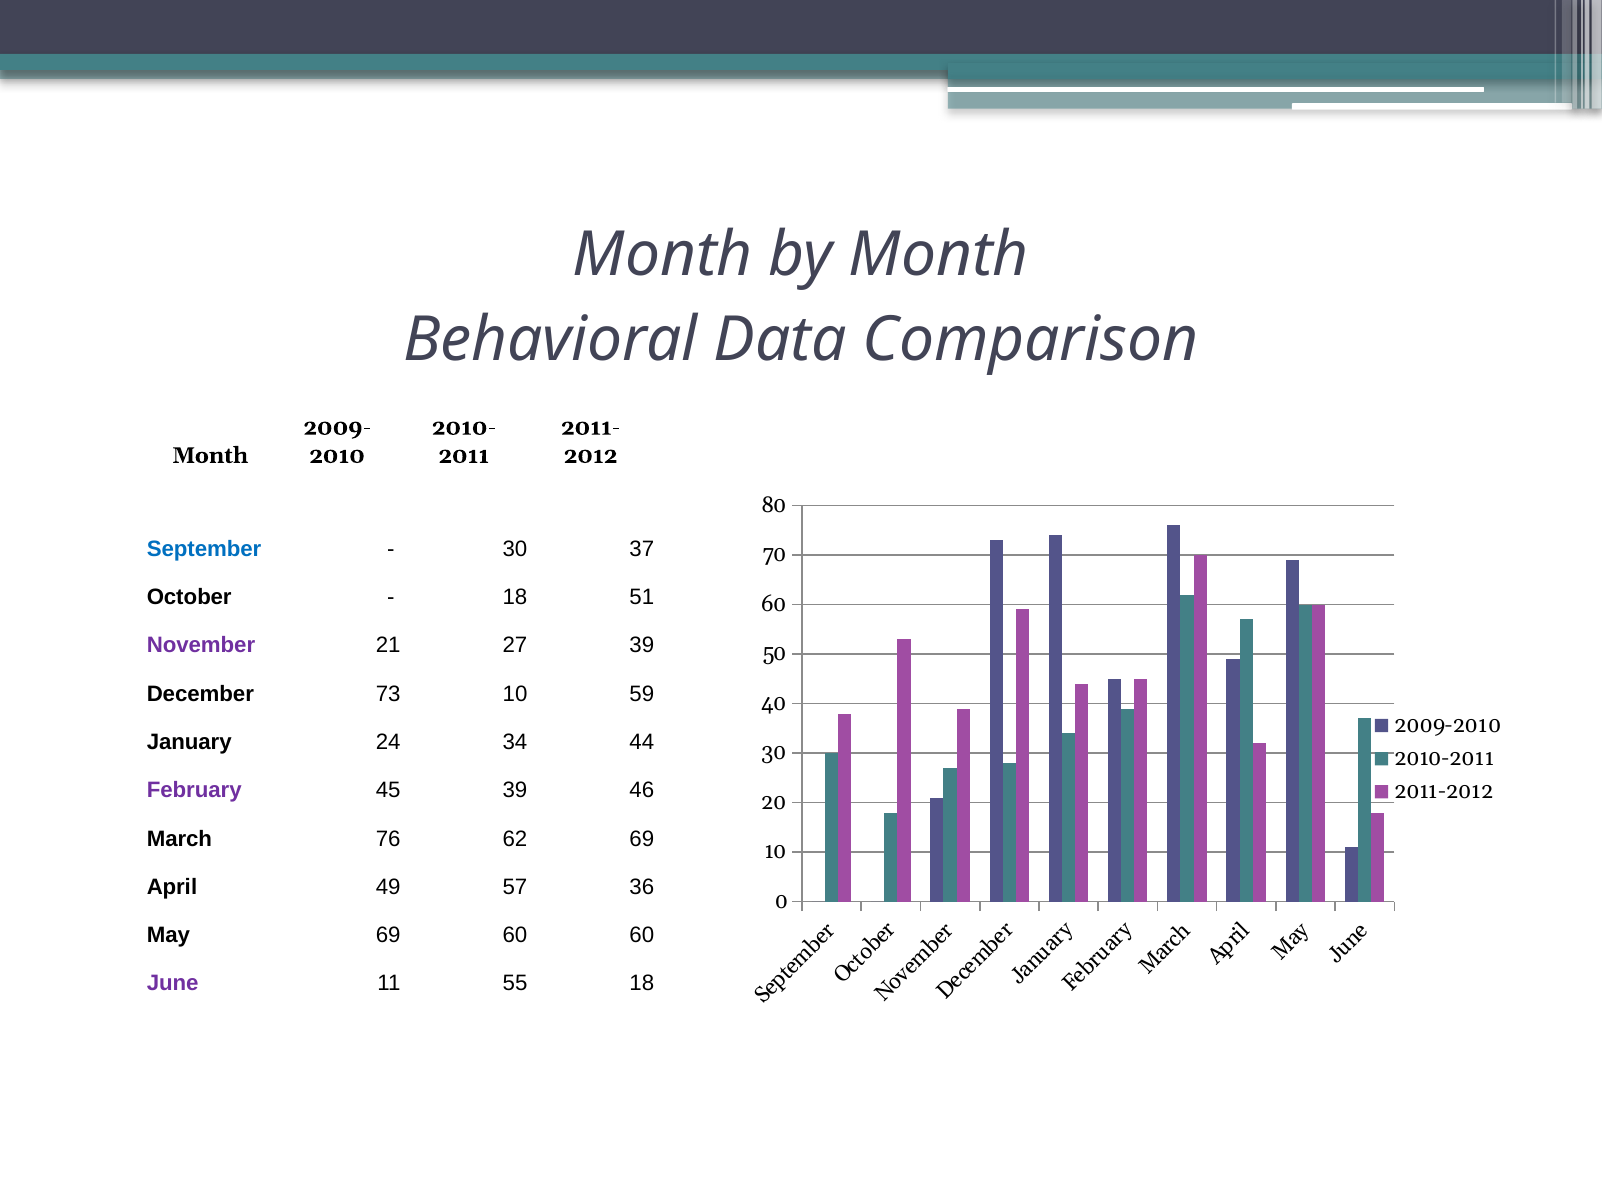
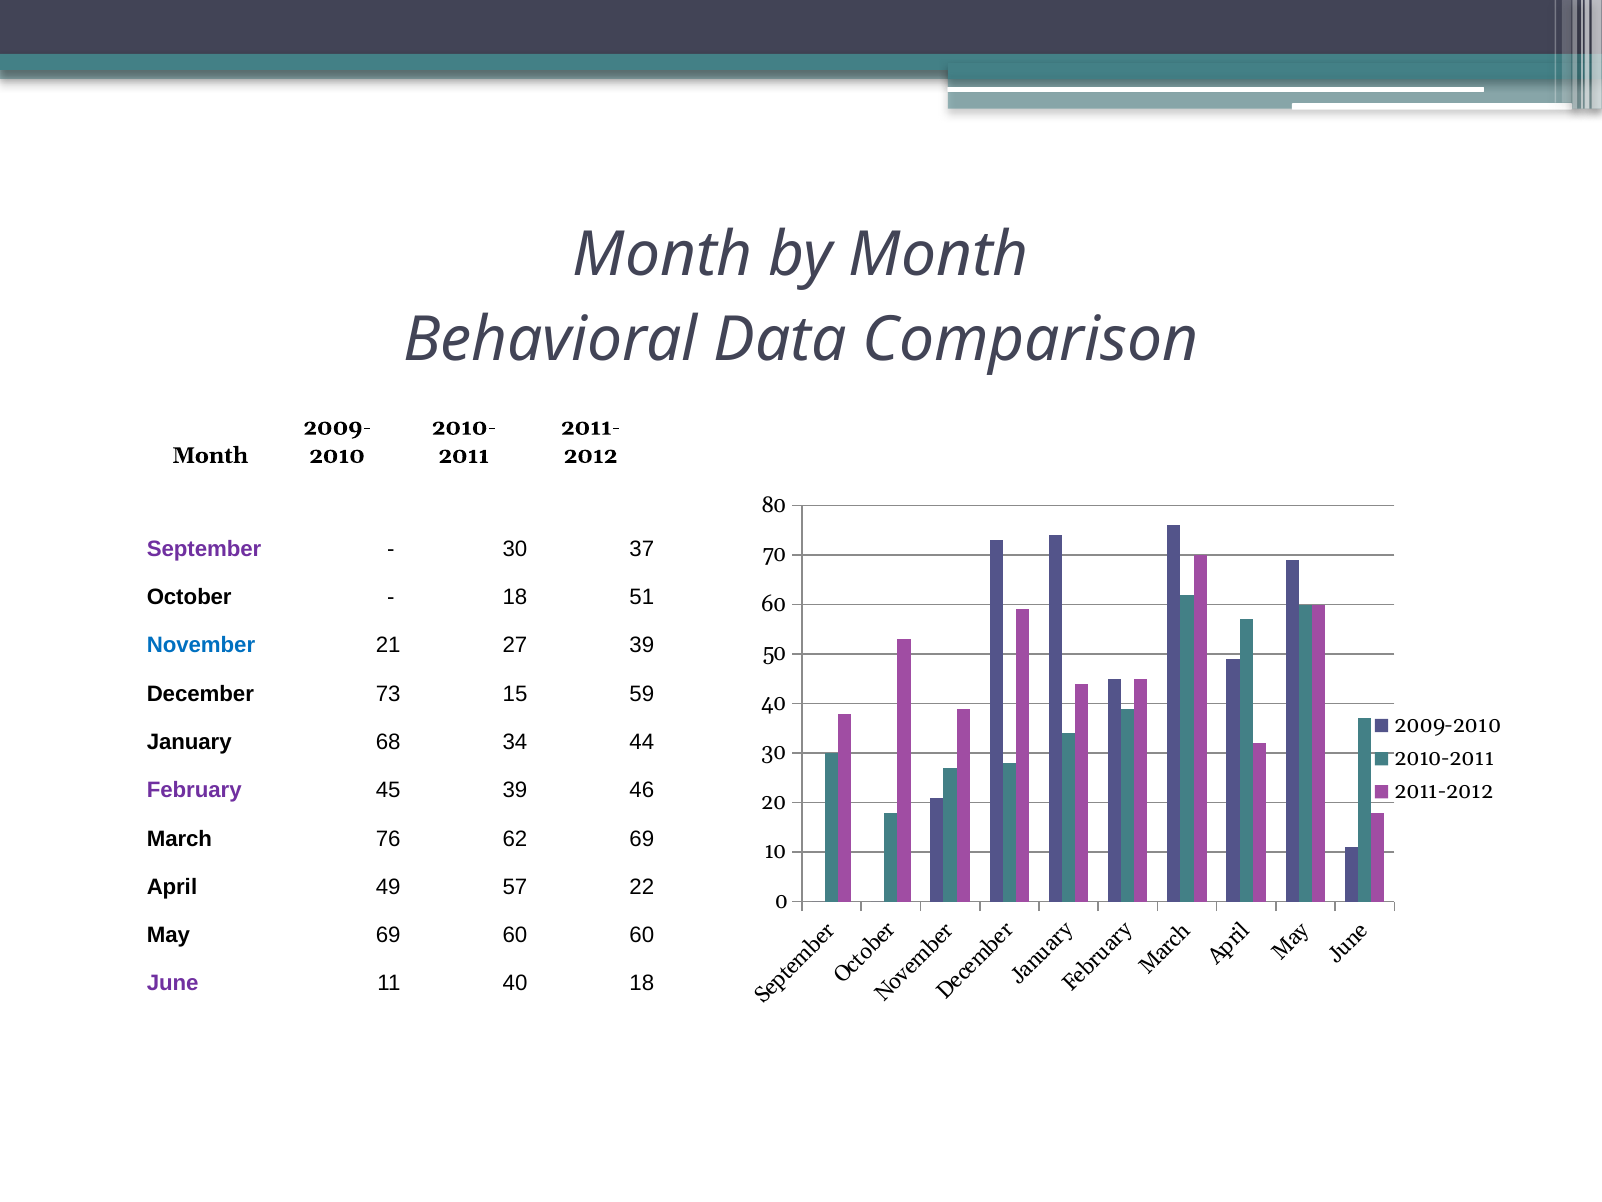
September colour: blue -> purple (204, 549)
November colour: purple -> blue (201, 645)
73 10: 10 -> 15 (515, 694)
24: 24 -> 68 (388, 742)
36: 36 -> 22 (642, 887)
11 55: 55 -> 40 (515, 983)
